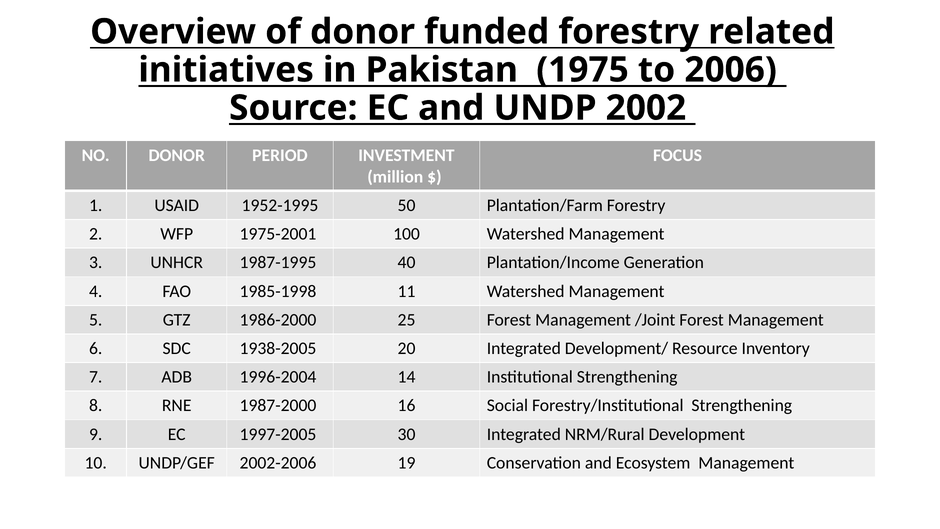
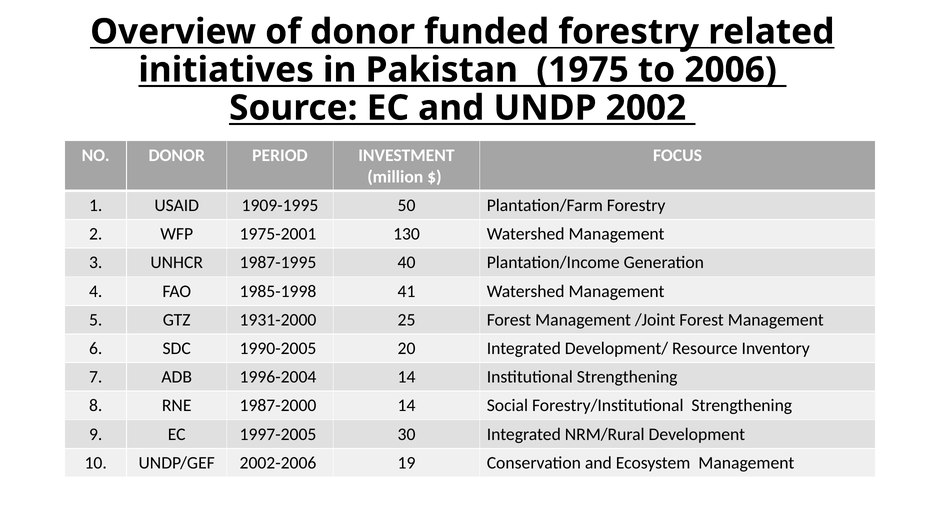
1952-1995: 1952-1995 -> 1909-1995 (280, 205)
100: 100 -> 130 (407, 234)
11: 11 -> 41 (407, 291)
1986-2000: 1986-2000 -> 1931-2000 (278, 320)
1938-2005: 1938-2005 -> 1990-2005 (278, 348)
1987-2000 16: 16 -> 14 (407, 405)
